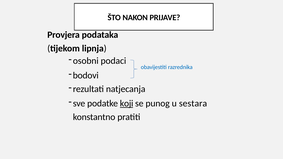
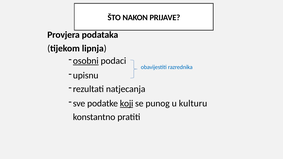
osobni underline: none -> present (86, 61)
bodovi: bodovi -> upisnu (86, 76)
sestara: sestara -> kulturu (193, 104)
